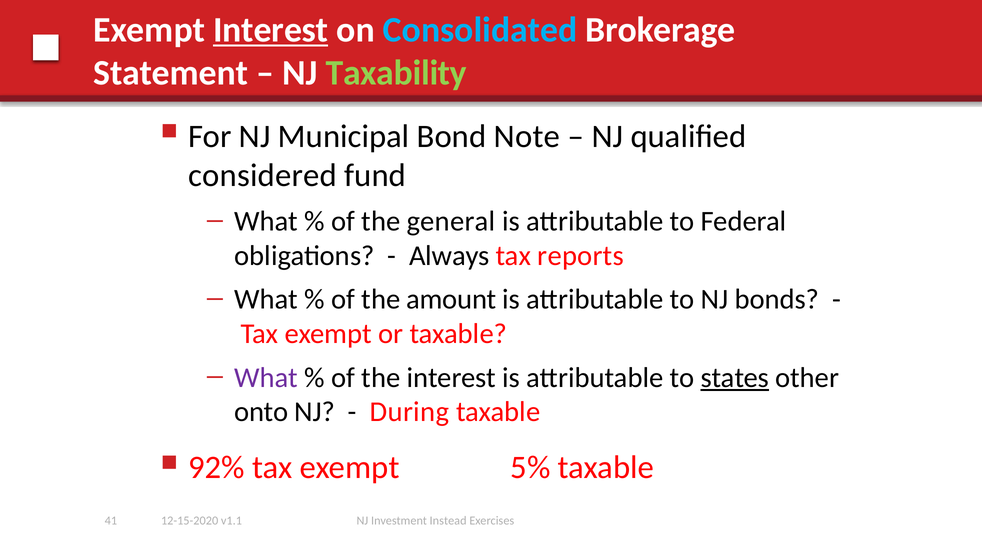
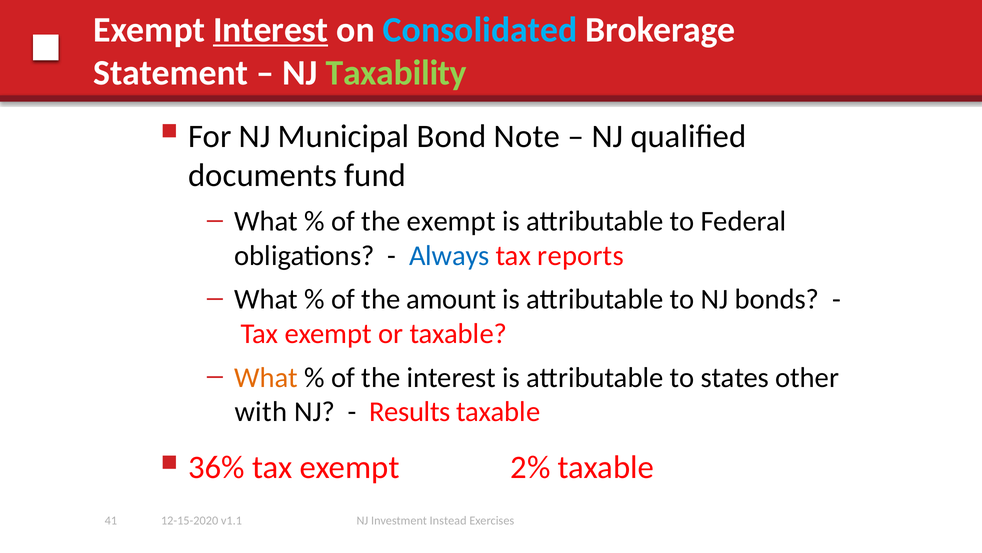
considered: considered -> documents (263, 175)
the general: general -> exempt (451, 221)
Always colour: black -> blue (449, 256)
What colour: purple -> orange (266, 377)
states underline: present -> none (735, 377)
onto: onto -> with (261, 412)
During: During -> Results (410, 412)
92%: 92% -> 36% (217, 467)
5%: 5% -> 2% (530, 467)
